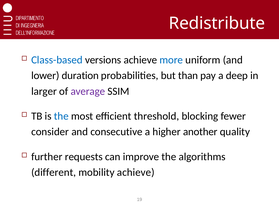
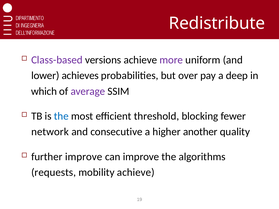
Class-based colour: blue -> purple (57, 60)
more colour: blue -> purple (171, 60)
duration: duration -> achieves (80, 76)
than: than -> over (188, 76)
larger: larger -> which (44, 91)
consider: consider -> network (50, 132)
further requests: requests -> improve (84, 157)
different: different -> requests (54, 172)
